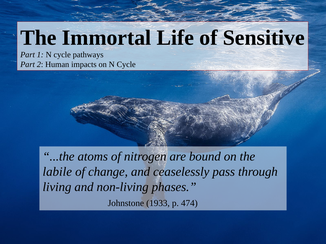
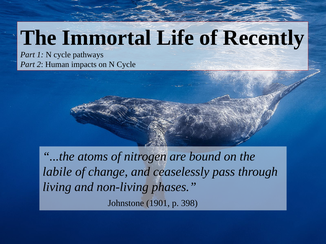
Sensitive: Sensitive -> Recently (264, 38)
1933: 1933 -> 1901 (158, 204)
474: 474 -> 398 (189, 204)
